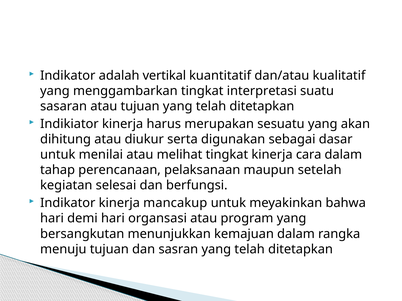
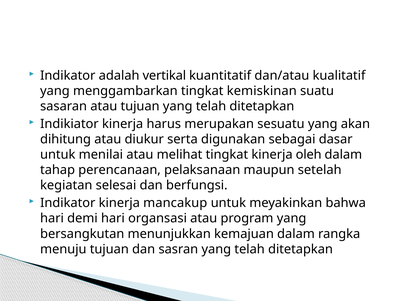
interpretasi: interpretasi -> kemiskinan (262, 91)
cara: cara -> oleh (309, 155)
